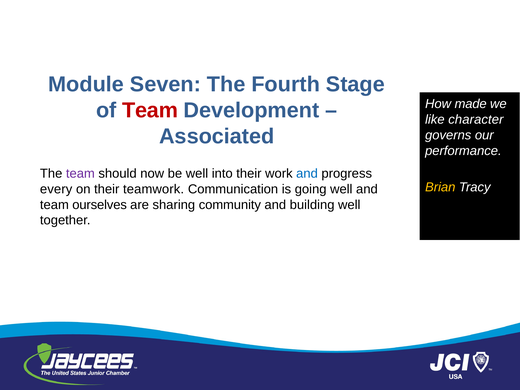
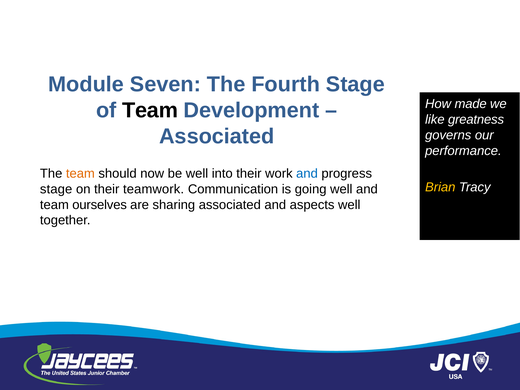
Team colour: red -> black (150, 110)
character: character -> greatness (476, 120)
team colour: purple -> orange (80, 174)
every: every -> stage (56, 189)
sharing community: community -> associated (230, 205)
building: building -> aspects (312, 205)
